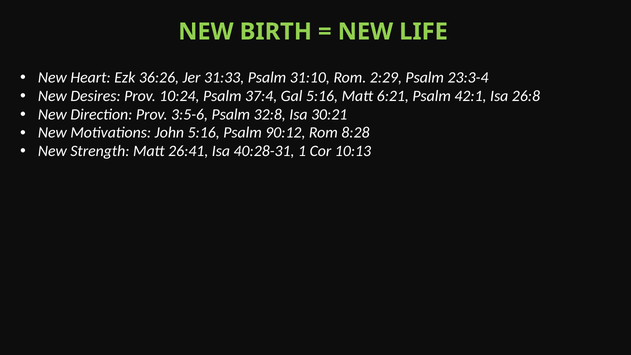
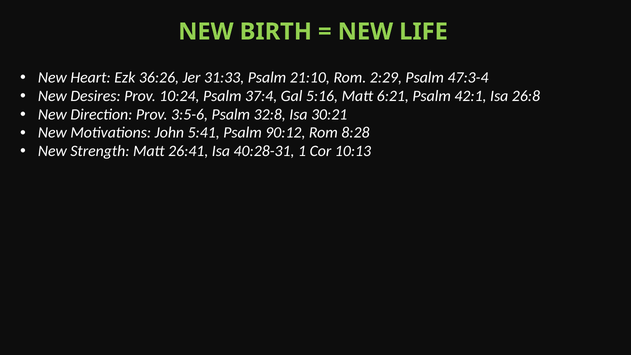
31:10: 31:10 -> 21:10 (310, 78)
23:3-4: 23:3-4 -> 47:3-4 (468, 78)
John 5:16: 5:16 -> 5:41 (204, 133)
